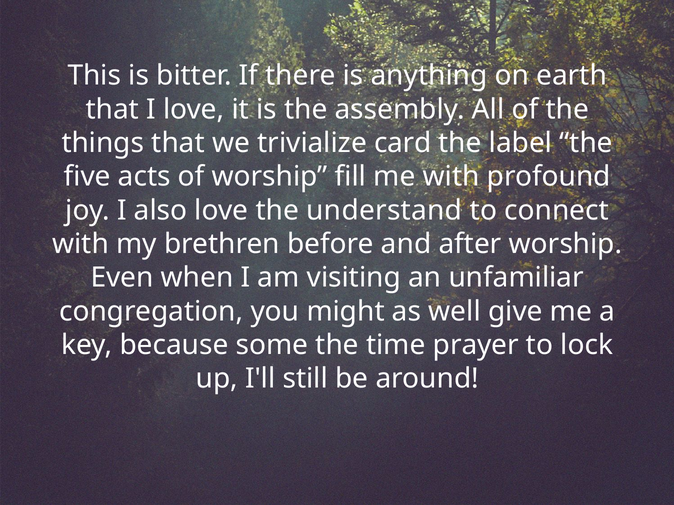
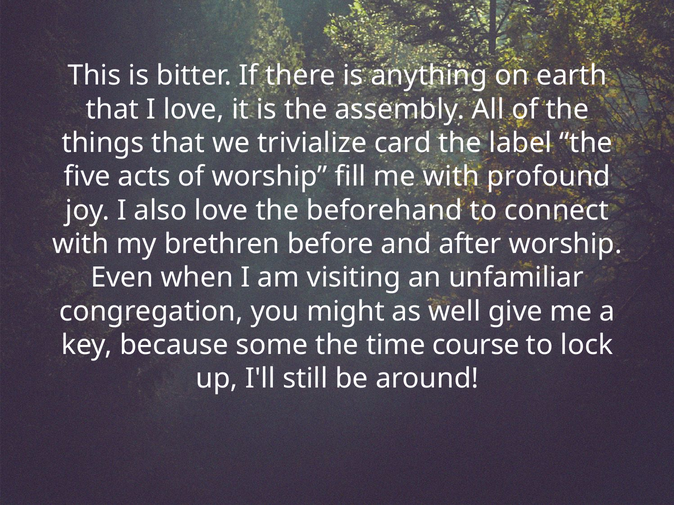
understand: understand -> beforehand (384, 211)
prayer: prayer -> course (476, 345)
